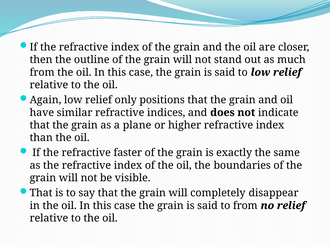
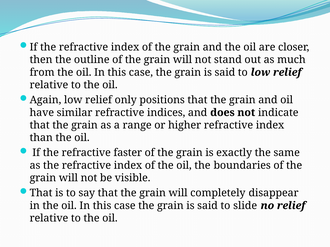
plane: plane -> range (137, 125)
to from: from -> slide (245, 206)
